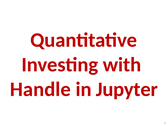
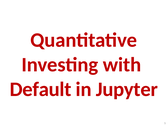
Handle: Handle -> Default (41, 89)
